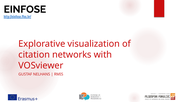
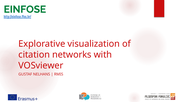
EINFOSE colour: black -> green (25, 9)
